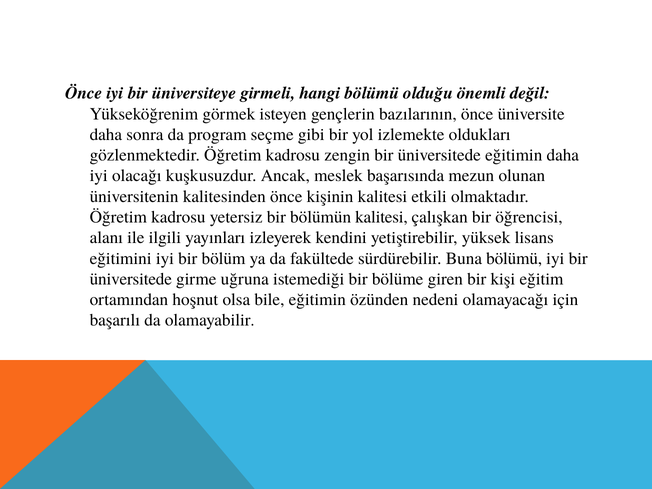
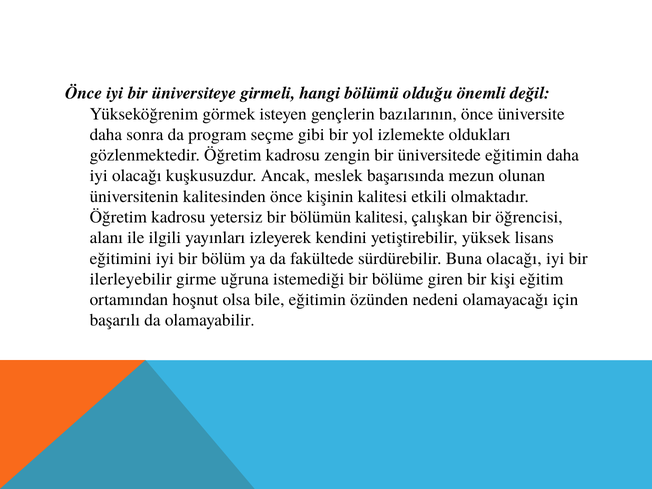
Buna bölümü: bölümü -> olacağı (514, 258)
üniversitede: üniversitede -> ilerleyebilir (131, 279)
